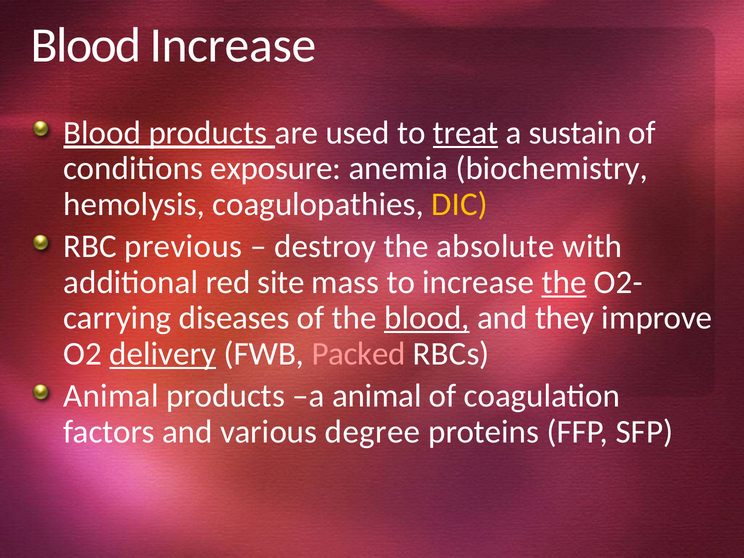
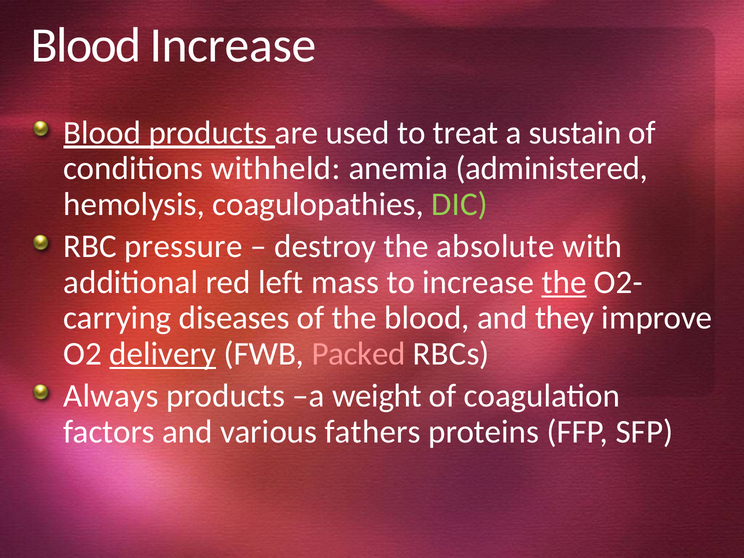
treat underline: present -> none (466, 133)
exposure: exposure -> withheld (276, 168)
biochemistry: biochemistry -> administered (552, 168)
DIC colour: yellow -> light green (460, 204)
previous: previous -> pressure (183, 246)
site: site -> left (281, 282)
blood underline: present -> none (427, 318)
Animal: Animal -> Always (111, 396)
a animal: animal -> weight (377, 396)
degree: degree -> fathers (373, 432)
